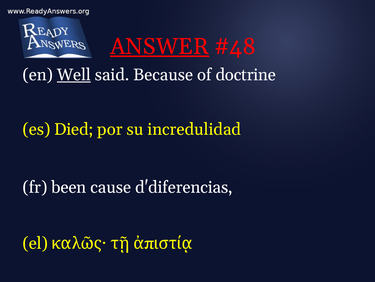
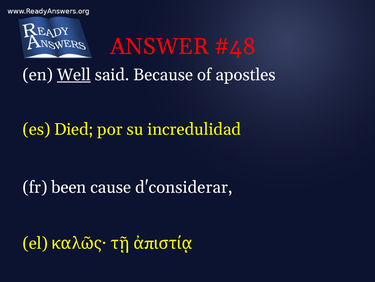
ANSWER underline: present -> none (160, 46)
doctrine: doctrine -> apostles (246, 75)
d'diferencias: d'diferencias -> d'considerar (184, 187)
